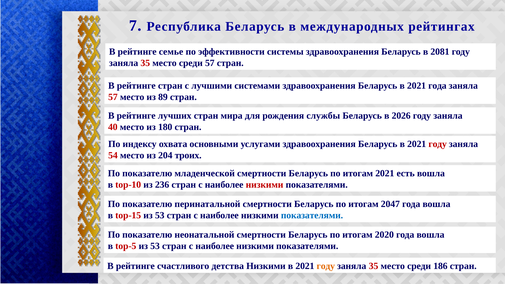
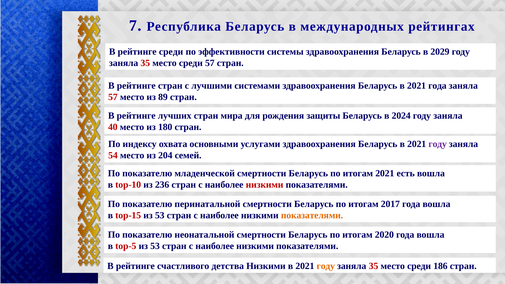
рейтинге семье: семье -> среди (171, 52)
2081: 2081 -> 2029 (440, 52)
службы: службы -> защиты (323, 116)
2026: 2026 -> 2024 (401, 116)
году colour: red -> purple (438, 144)
троих: троих -> семей (188, 155)
2047: 2047 -> 2017 (390, 204)
показателями colour: blue -> orange (312, 215)
